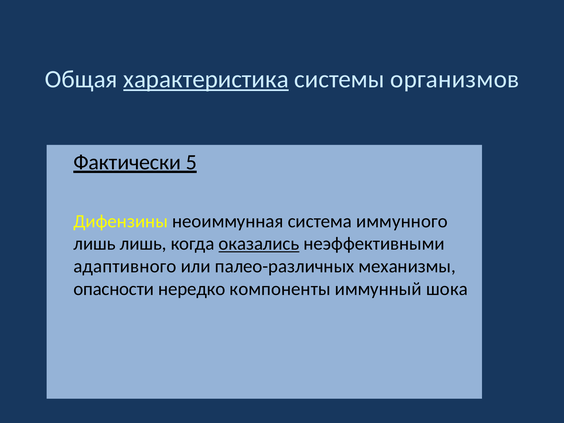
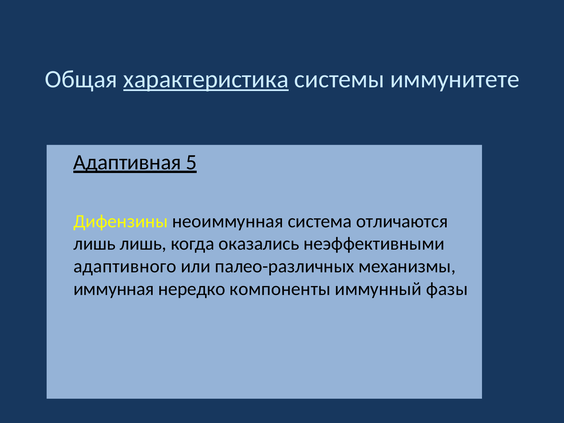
организмов: организмов -> иммунитете (455, 79)
Фактически: Фактически -> Адаптивная (127, 162)
иммунного: иммунного -> отличаются (402, 221)
оказались underline: present -> none (259, 244)
опасности: опасности -> иммунная (114, 289)
шока: шока -> фазы (447, 289)
